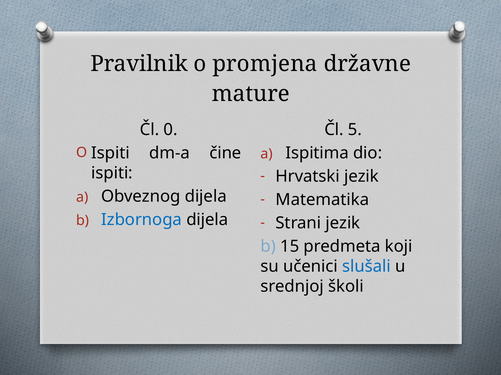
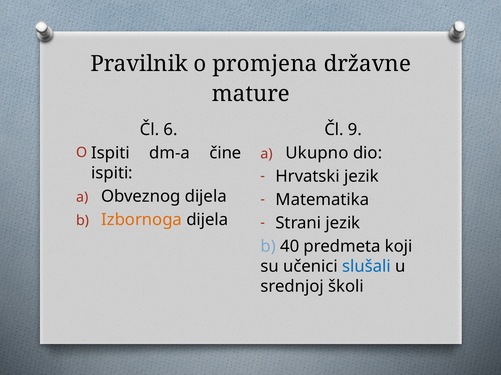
5: 5 -> 9 (355, 130)
0: 0 -> 6 (171, 130)
Ispitima: Ispitima -> Ukupno (317, 153)
Izbornoga colour: blue -> orange (142, 220)
15: 15 -> 40 (290, 247)
